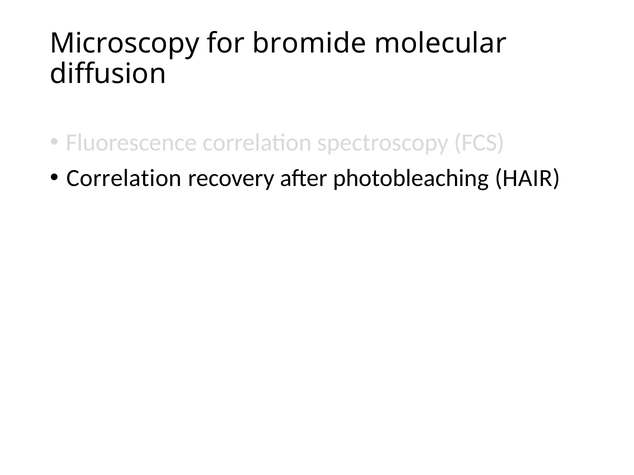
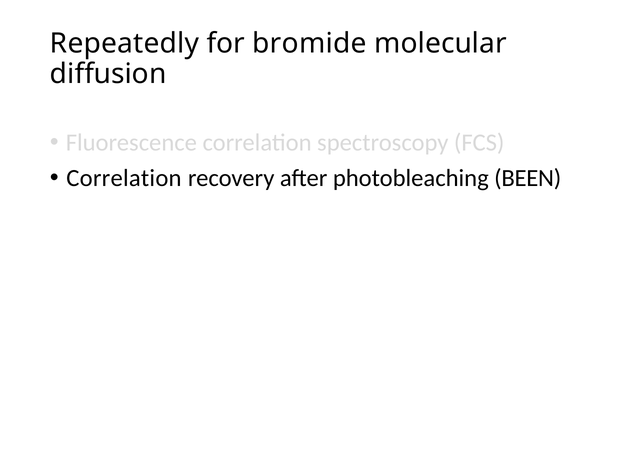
Microscopy: Microscopy -> Repeatedly (125, 44)
HAIR: HAIR -> BEEN (528, 178)
